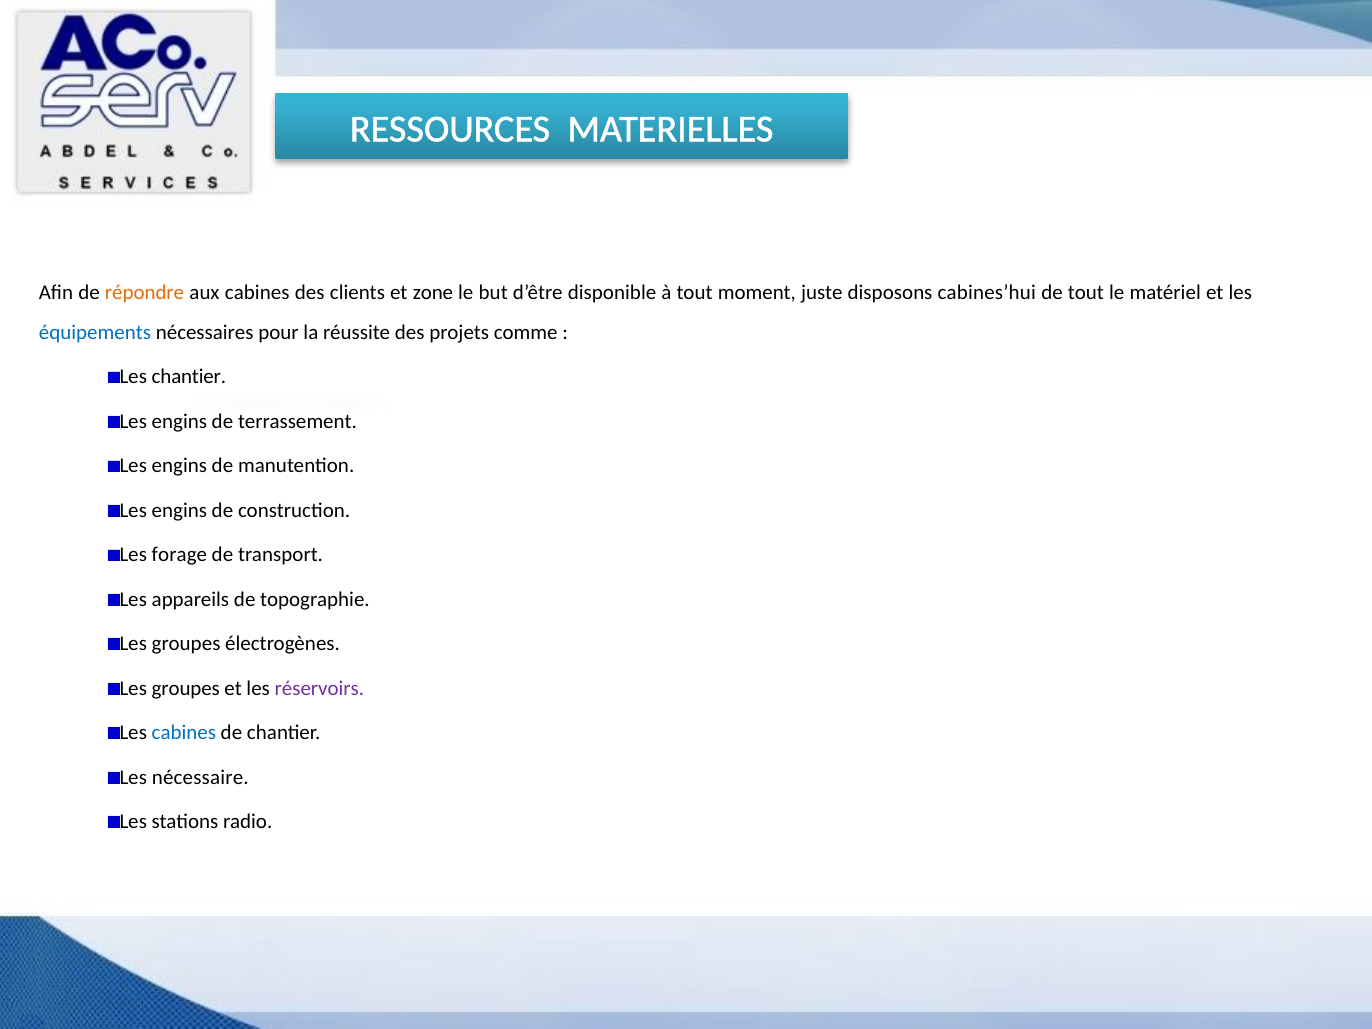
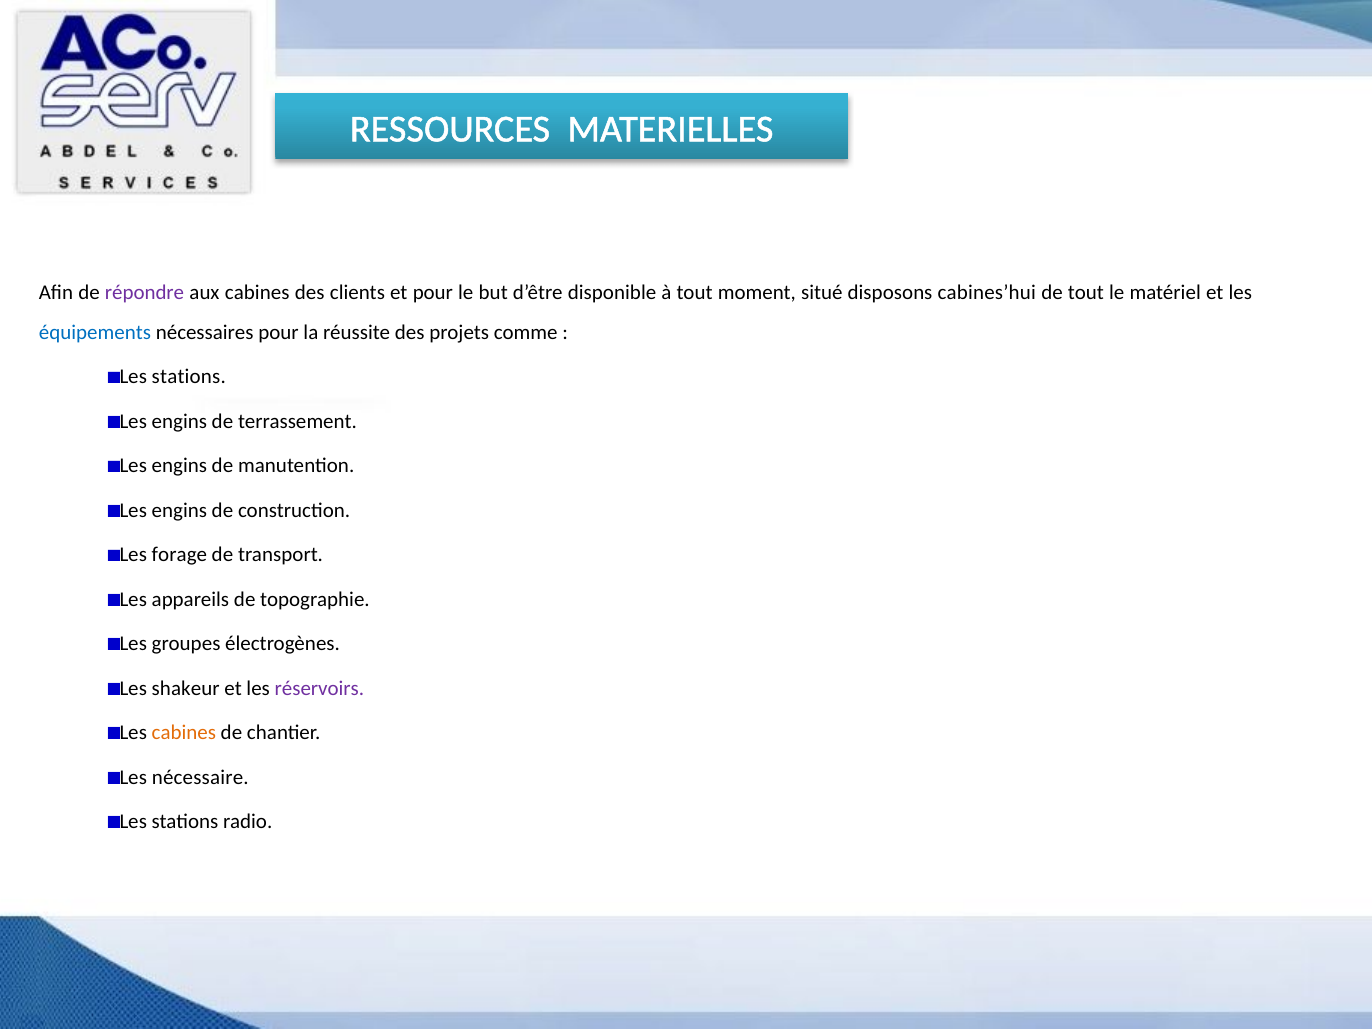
répondre colour: orange -> purple (145, 292)
et zone: zone -> pour (433, 292)
juste: juste -> situé (822, 292)
chantier: chantier -> stations (189, 377)
groupes: groupes -> shakeur (186, 688)
cabines colour: blue -> orange (184, 733)
